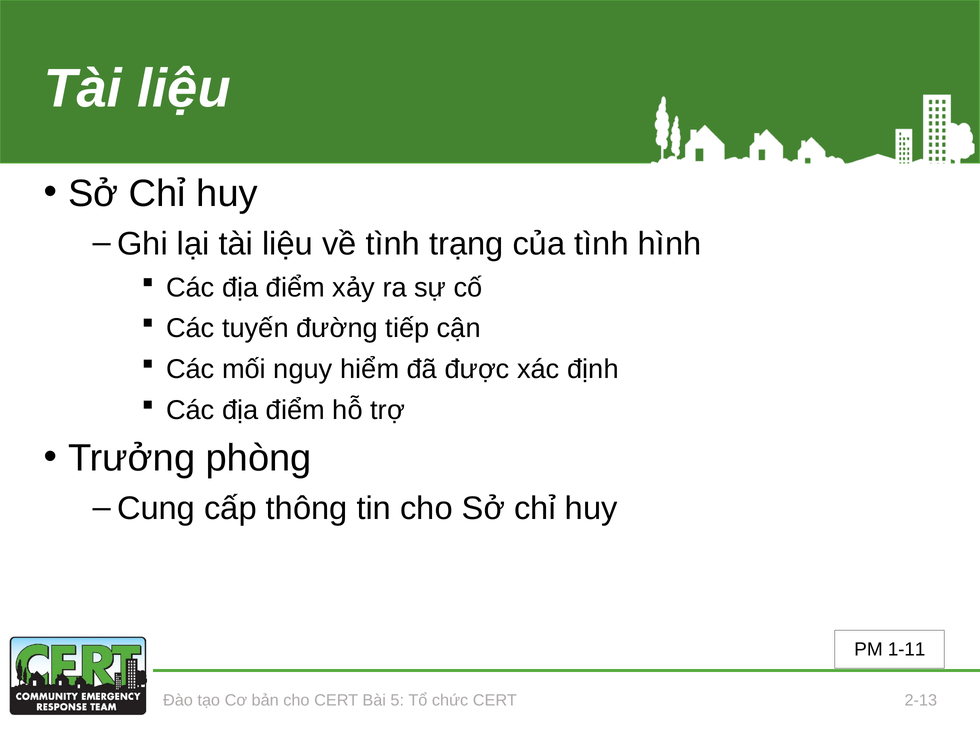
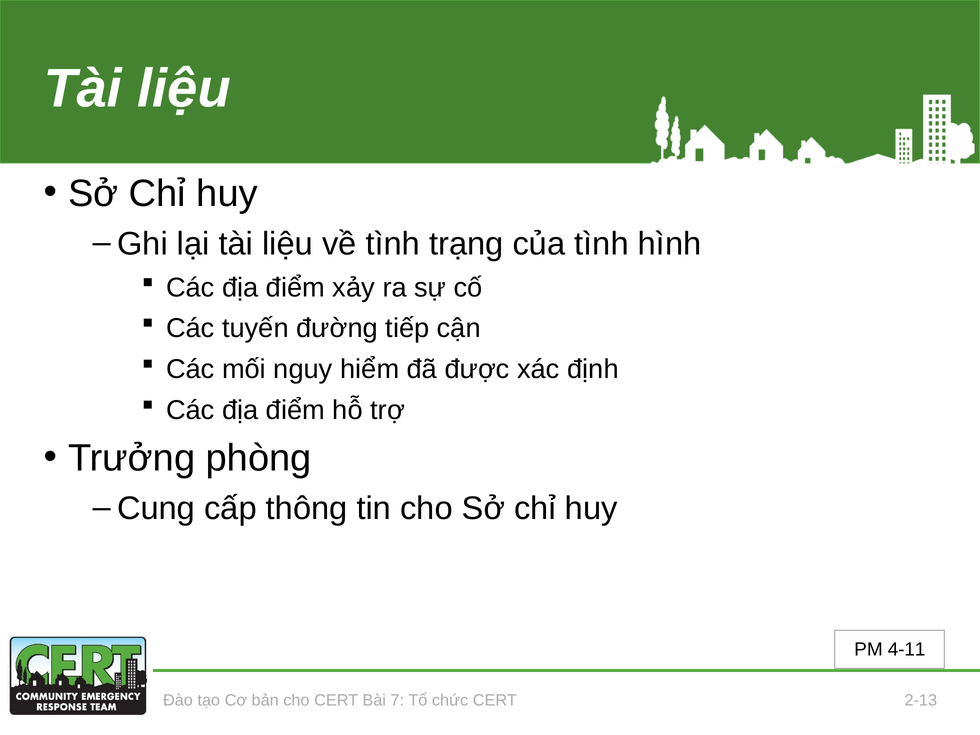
1-11: 1-11 -> 4-11 (907, 649)
5: 5 -> 7 (397, 701)
